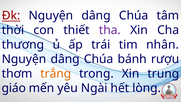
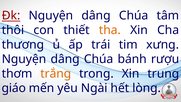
thời: thời -> thôi (13, 30)
tha colour: purple -> orange (110, 30)
nhân: nhân -> xưng (163, 45)
